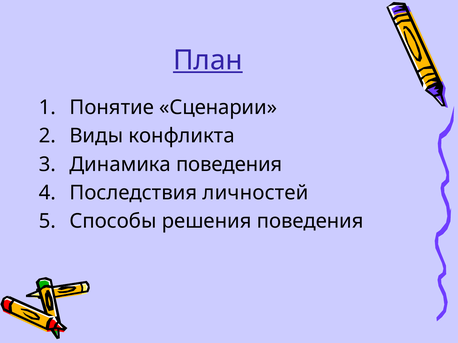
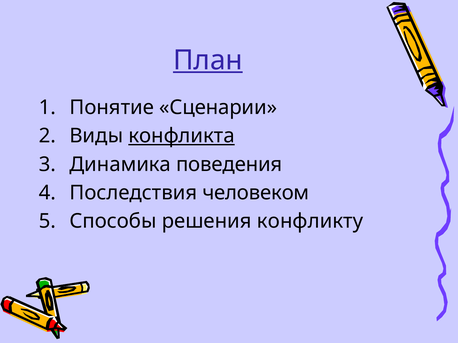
конфликта underline: none -> present (182, 136)
личностей: личностей -> человеком (256, 193)
решения поведения: поведения -> конфликту (310, 222)
